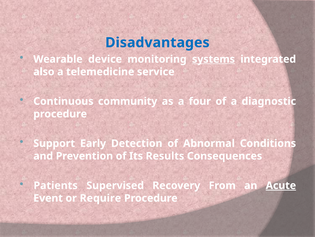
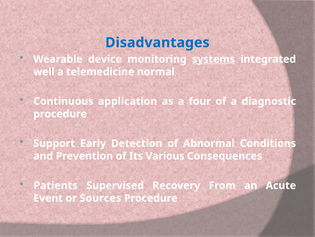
also: also -> well (44, 72)
service: service -> normal (156, 72)
community: community -> application (128, 101)
Results: Results -> Various (165, 156)
Acute underline: present -> none (281, 185)
Require: Require -> Sources (100, 198)
